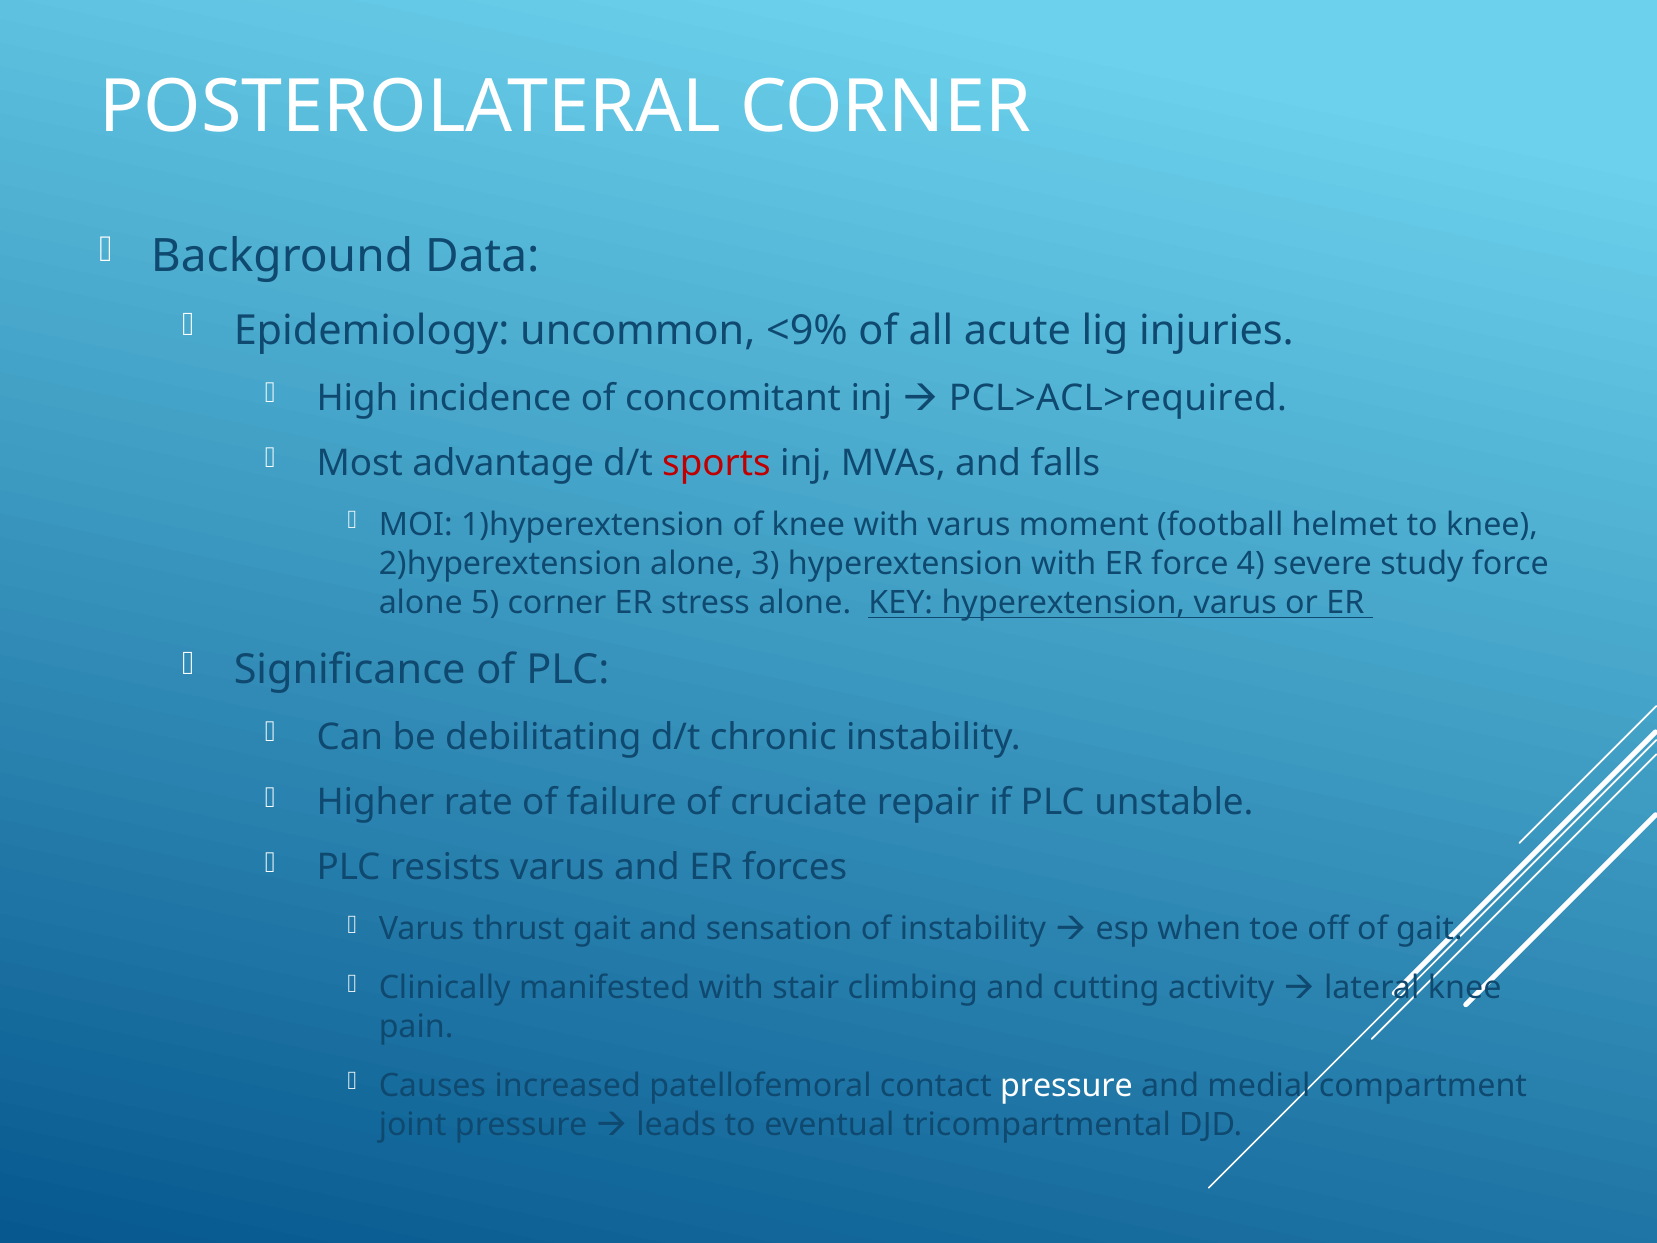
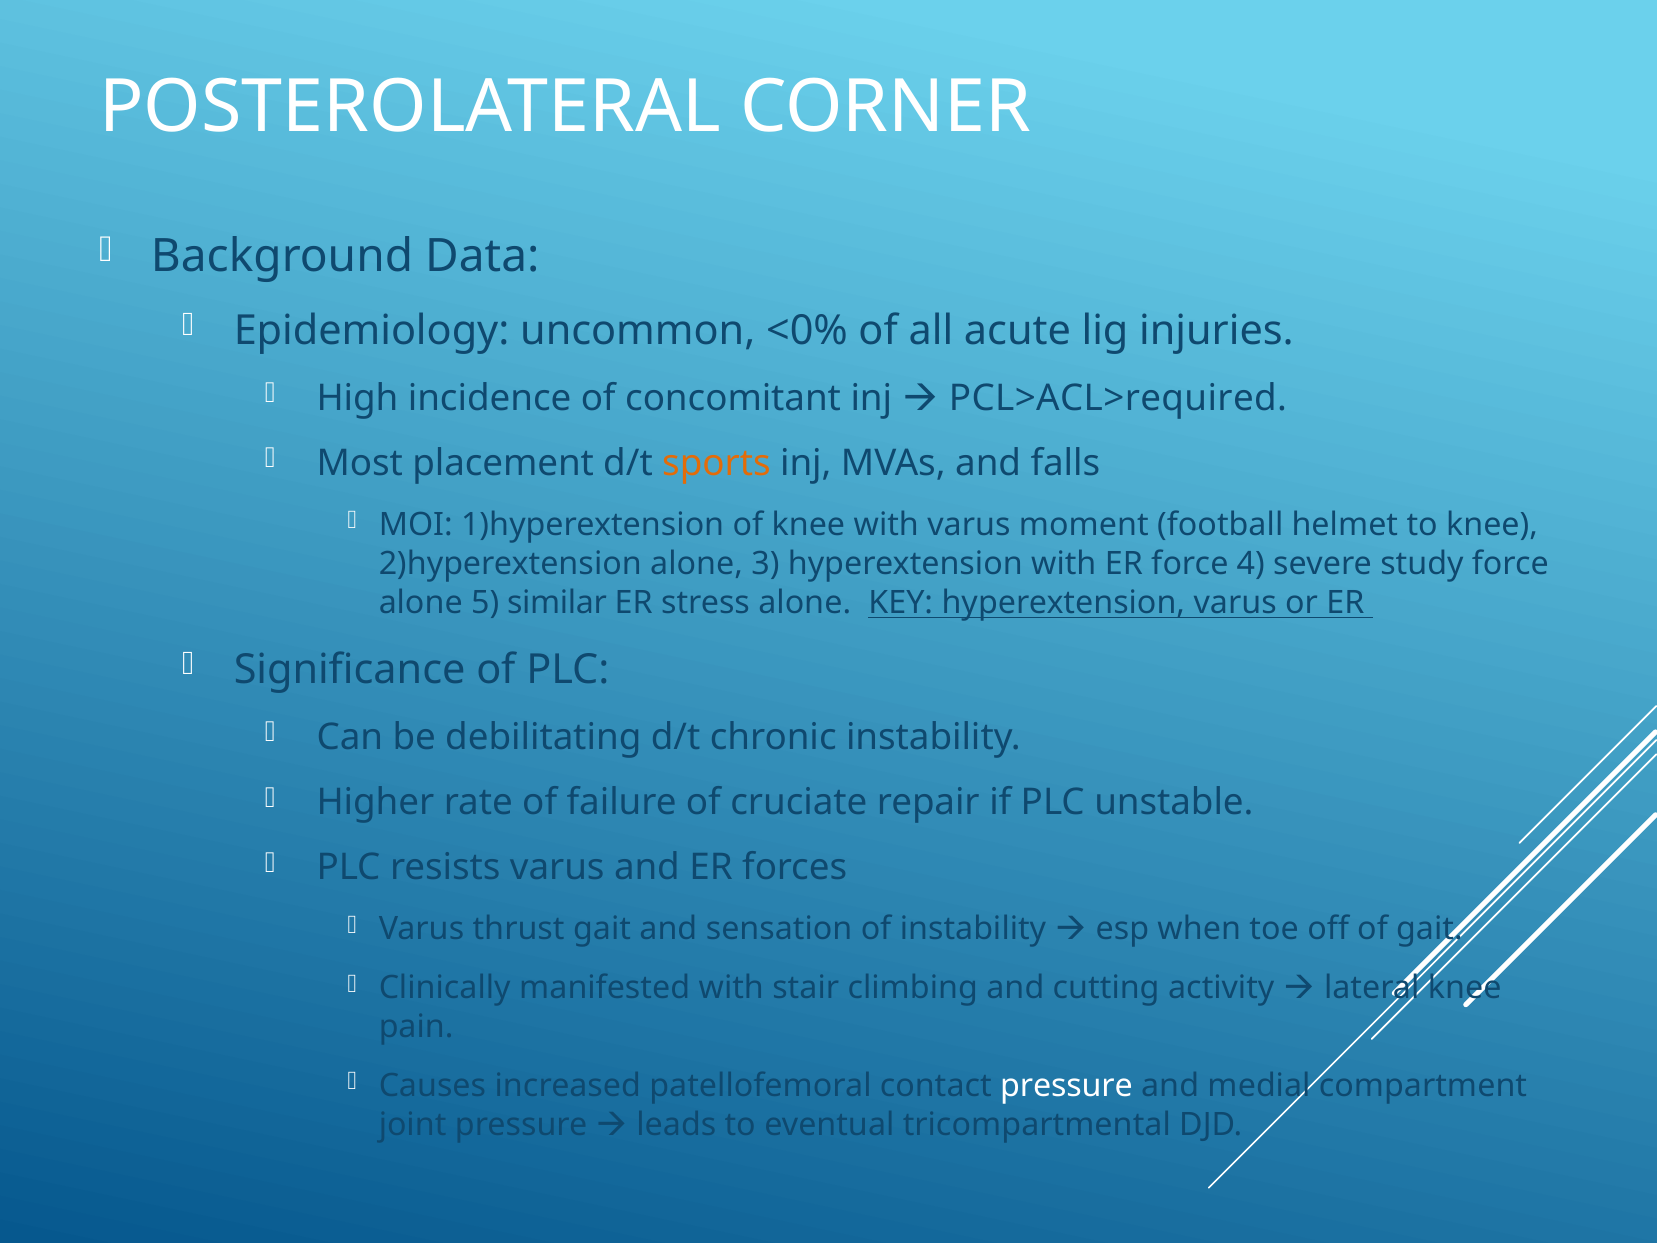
<9%: <9% -> <0% (807, 330)
advantage: advantage -> placement (503, 463)
sports colour: red -> orange (716, 463)
5 corner: corner -> similar (557, 602)
